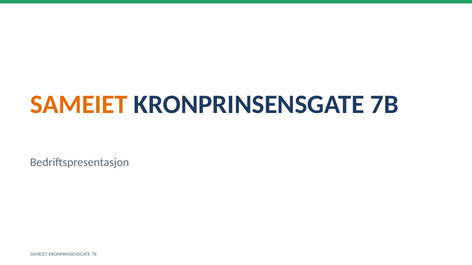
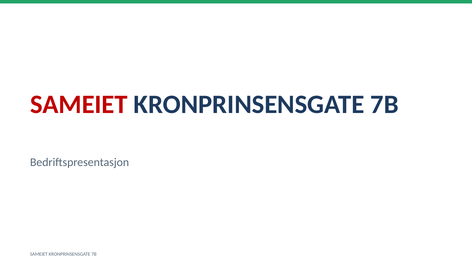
SAMEIET colour: orange -> red (79, 105)
